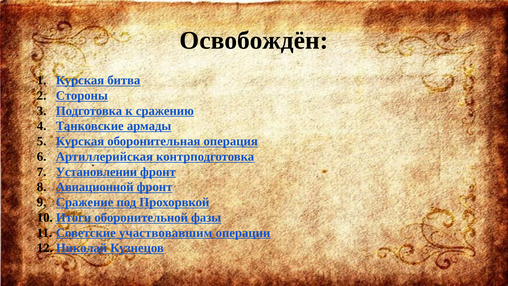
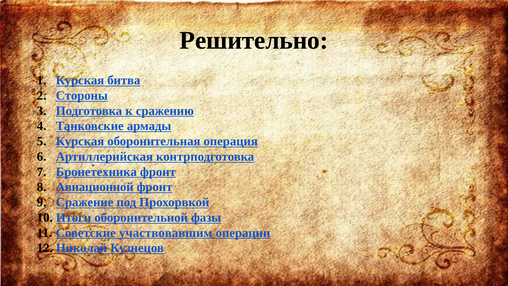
Освобождён: Освобождён -> Решительно (254, 41)
Установлении: Установлении -> Бронетехника (96, 172)
